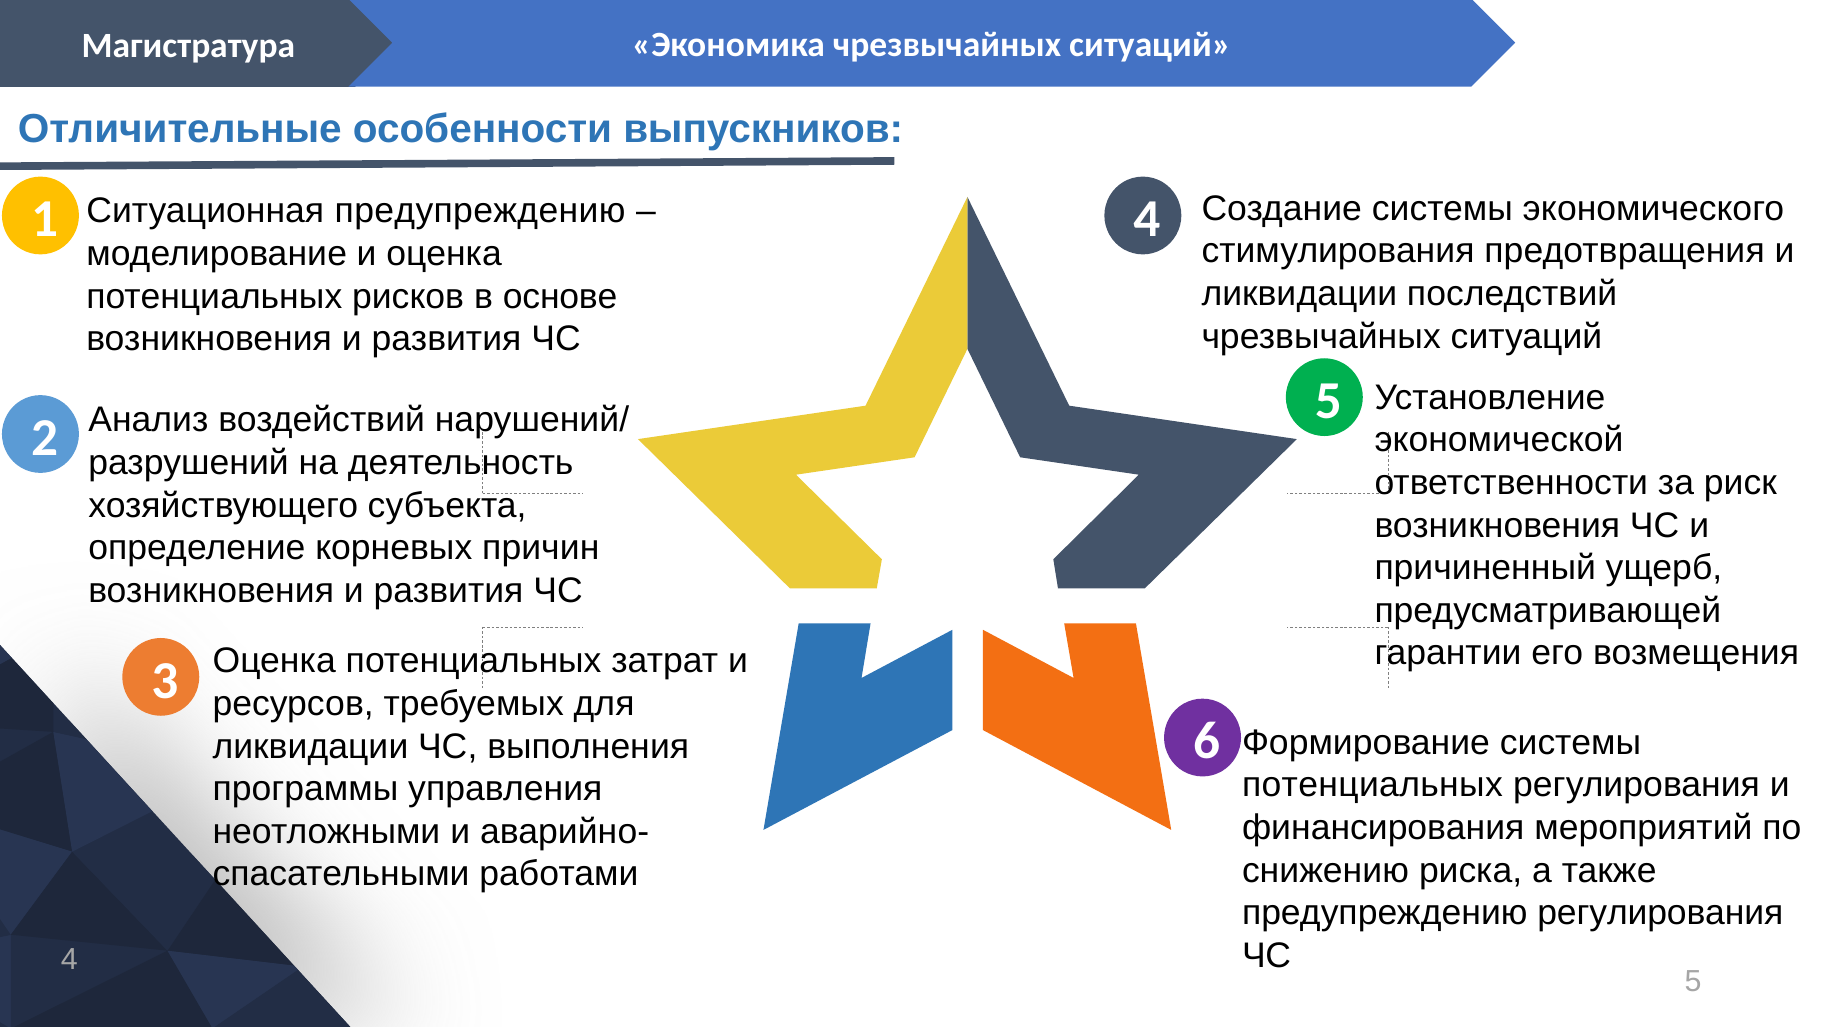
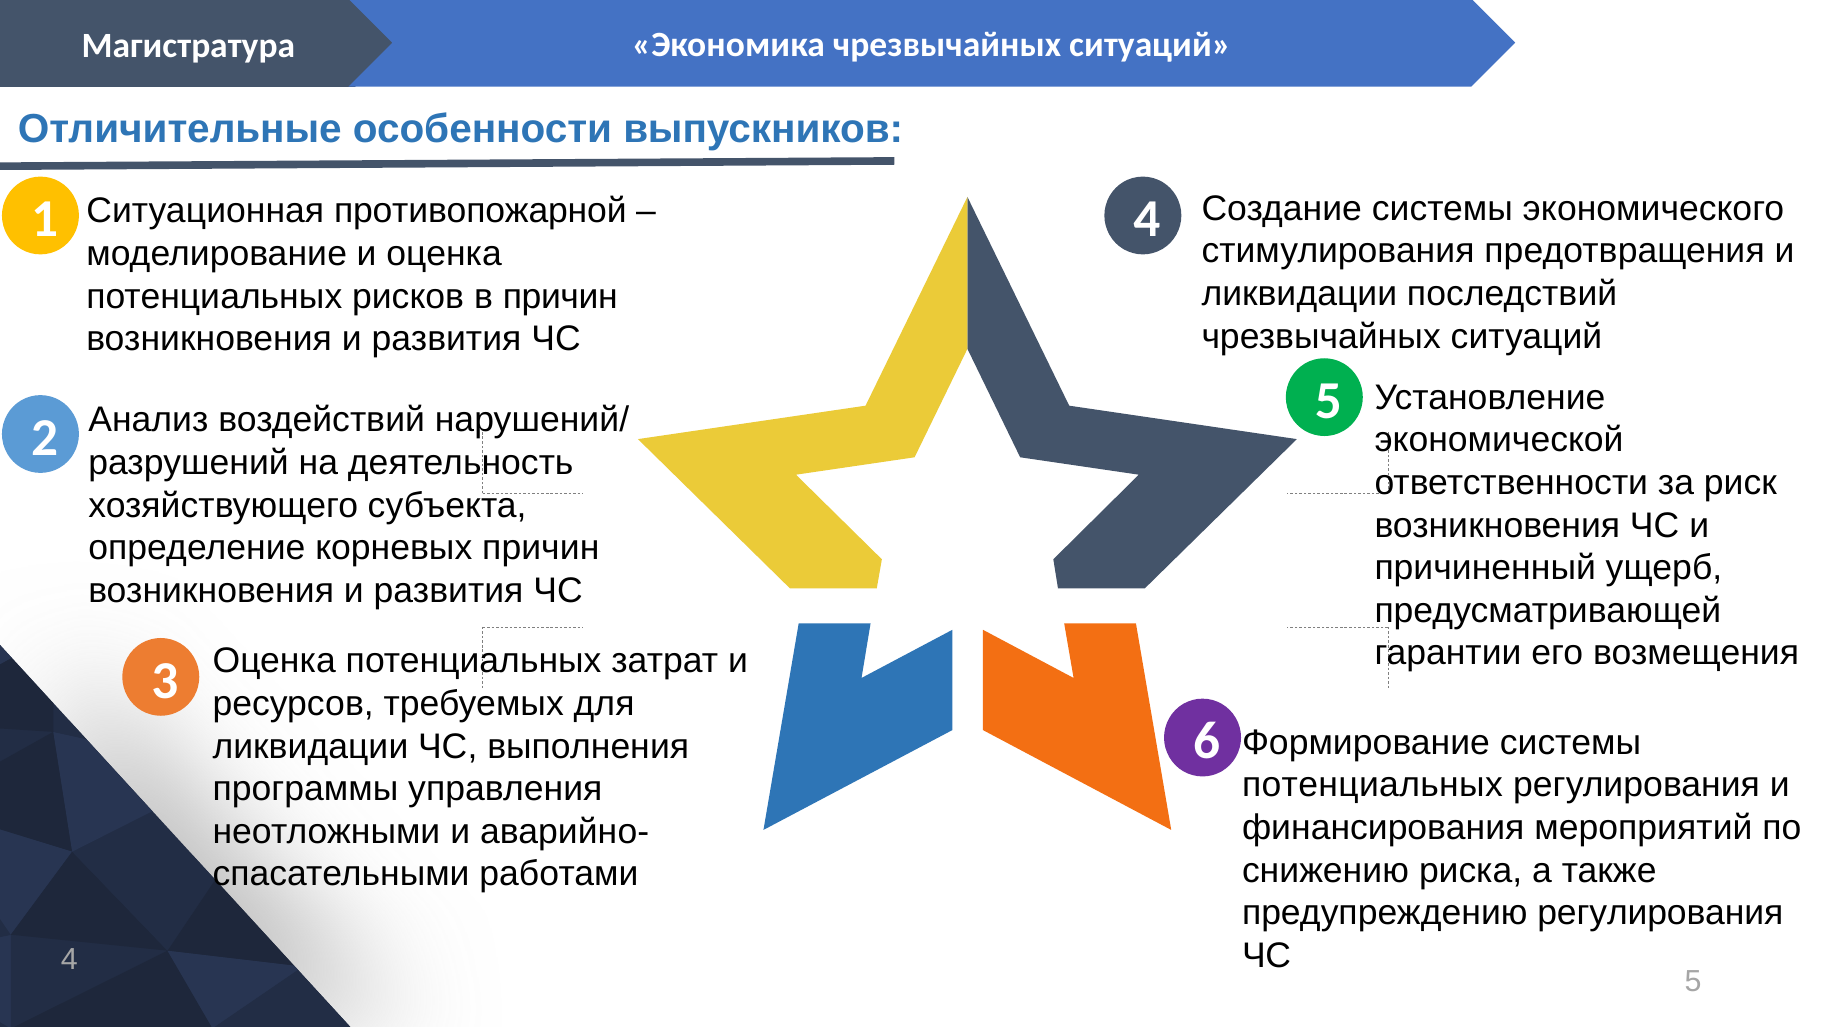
Ситуационная предупреждению: предупреждению -> противопожарной (480, 211)
в основе: основе -> причин (560, 296)
